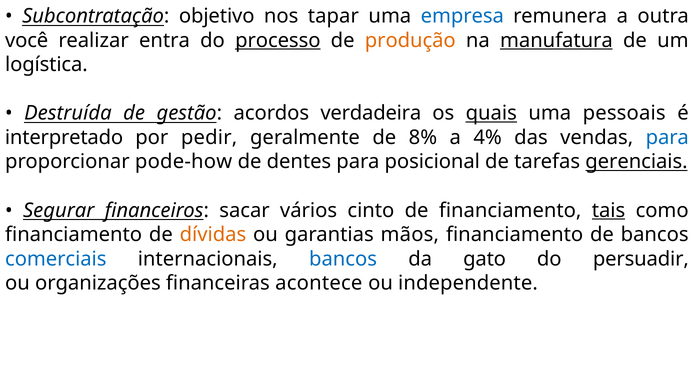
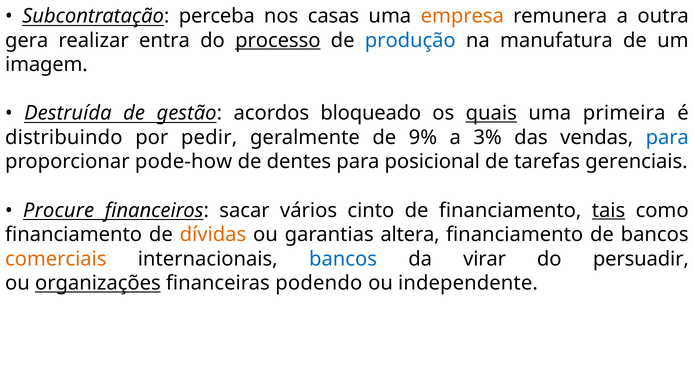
objetivo: objetivo -> perceba (217, 16)
tapar: tapar -> casas (333, 16)
empresa colour: blue -> orange (462, 16)
você: você -> gera (27, 40)
produção colour: orange -> blue (410, 40)
manufatura underline: present -> none (556, 40)
logística: logística -> imagem (46, 65)
verdadeira: verdadeira -> bloqueado (371, 113)
pessoais: pessoais -> primeira (624, 113)
interpretado: interpretado -> distribuindo (64, 138)
8%: 8% -> 9% (423, 138)
4%: 4% -> 3% (488, 138)
gerenciais underline: present -> none (636, 162)
Segurar: Segurar -> Procure (59, 211)
mãos: mãos -> altera (410, 235)
comerciais colour: blue -> orange (56, 259)
gato: gato -> virar (485, 259)
organizações underline: none -> present (98, 283)
acontece: acontece -> podendo (319, 283)
